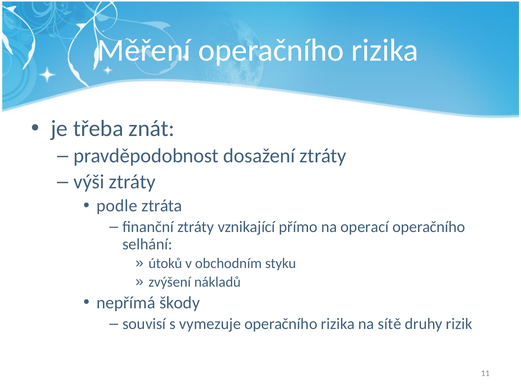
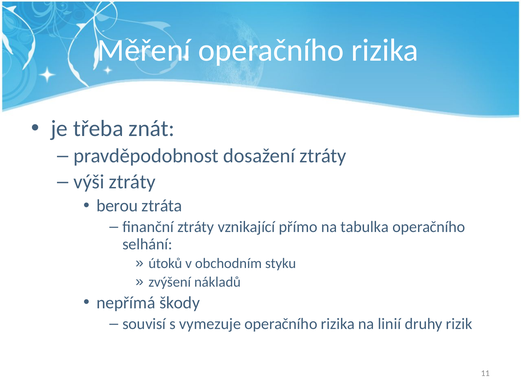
podle: podle -> berou (117, 206)
operací: operací -> tabulka (365, 227)
sítě: sítě -> linií (389, 324)
